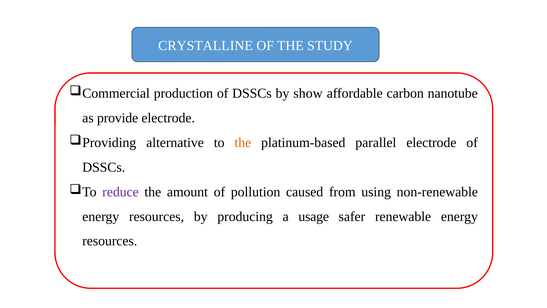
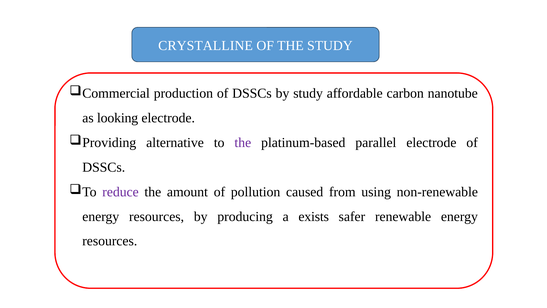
by show: show -> study (308, 93)
provide: provide -> looking (118, 118)
the colour: orange -> purple (243, 142)
usage: usage -> exists (314, 216)
